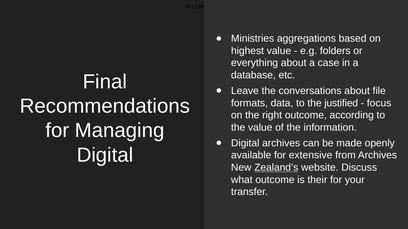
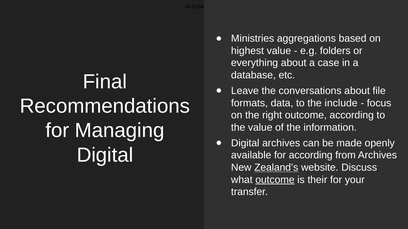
justified: justified -> include (341, 103)
for extensive: extensive -> according (311, 156)
outcome underline: none -> present (275, 180)
